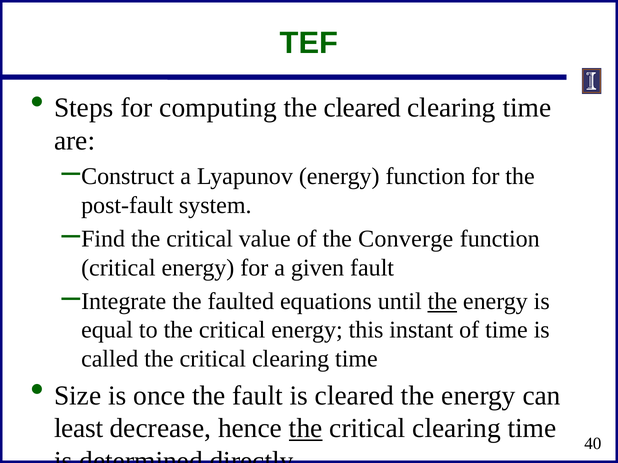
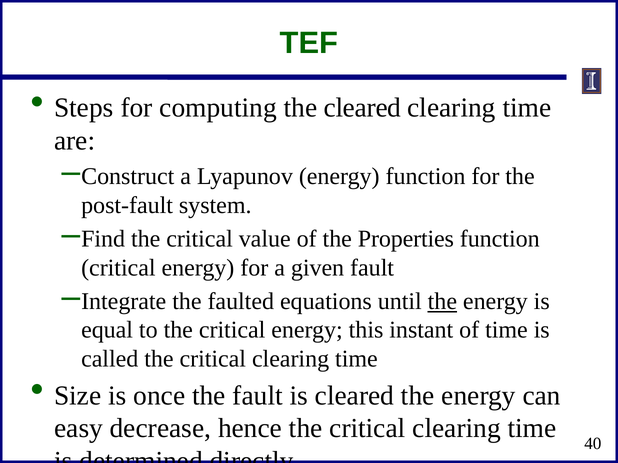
Converge: Converge -> Properties (406, 239)
least: least -> easy (79, 429)
the underline: present -> none (306, 429)
